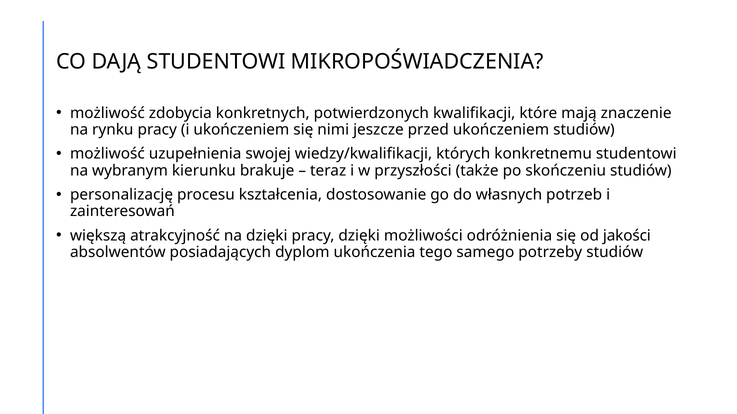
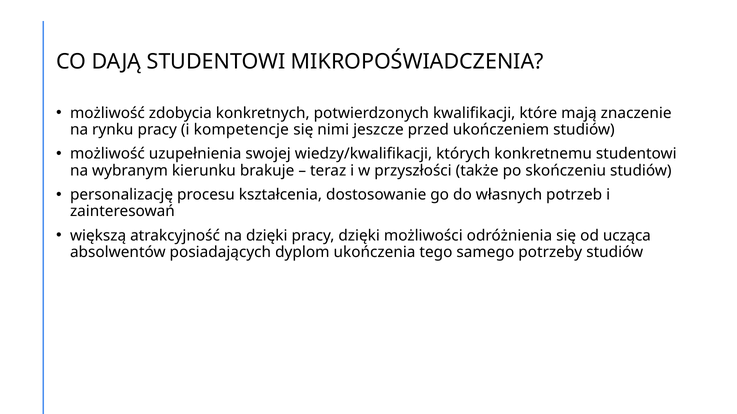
i ukończeniem: ukończeniem -> kompetencje (241, 130)
jakości: jakości -> ucząca (627, 236)
